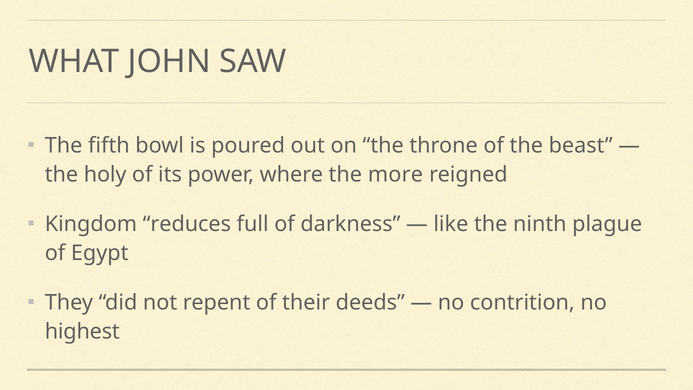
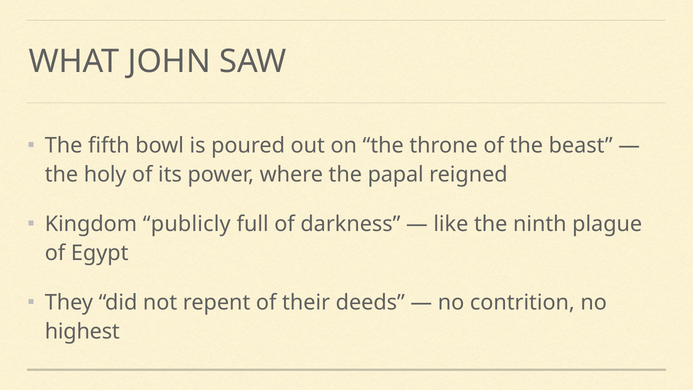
more: more -> papal (396, 174)
reduces: reduces -> publicly (187, 224)
